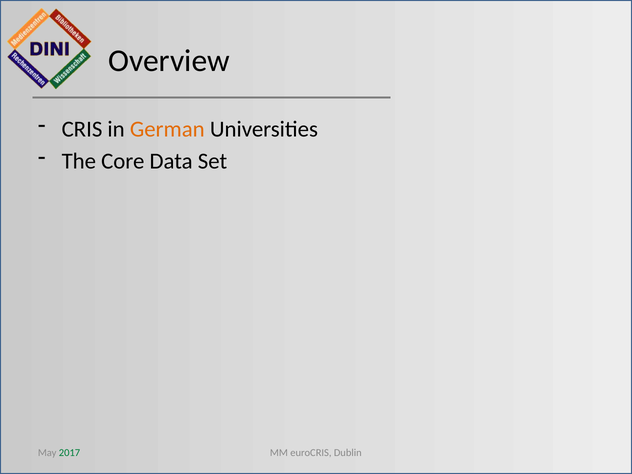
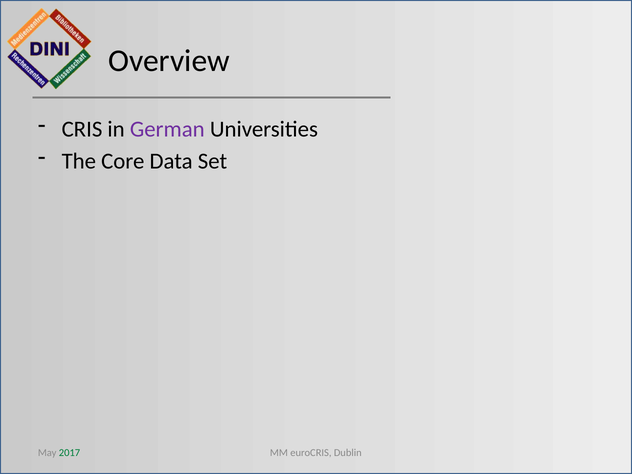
German colour: orange -> purple (167, 129)
